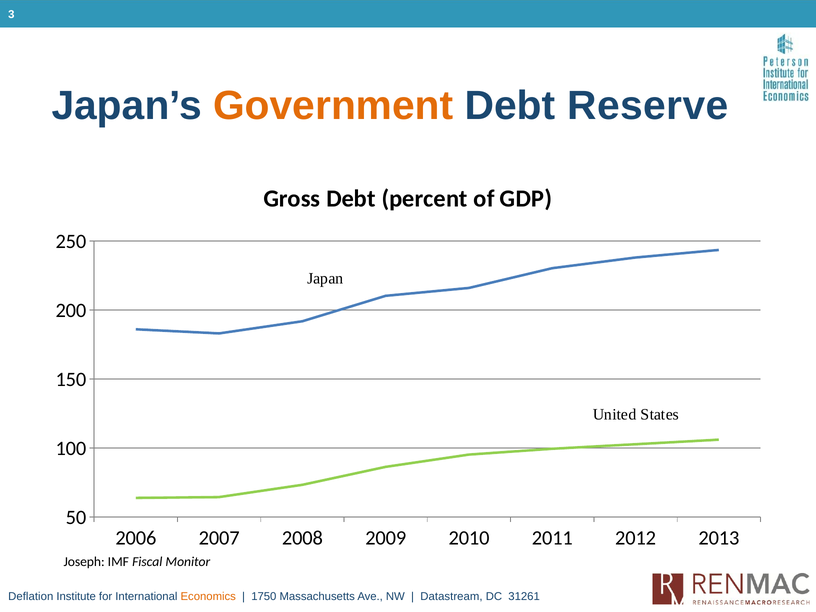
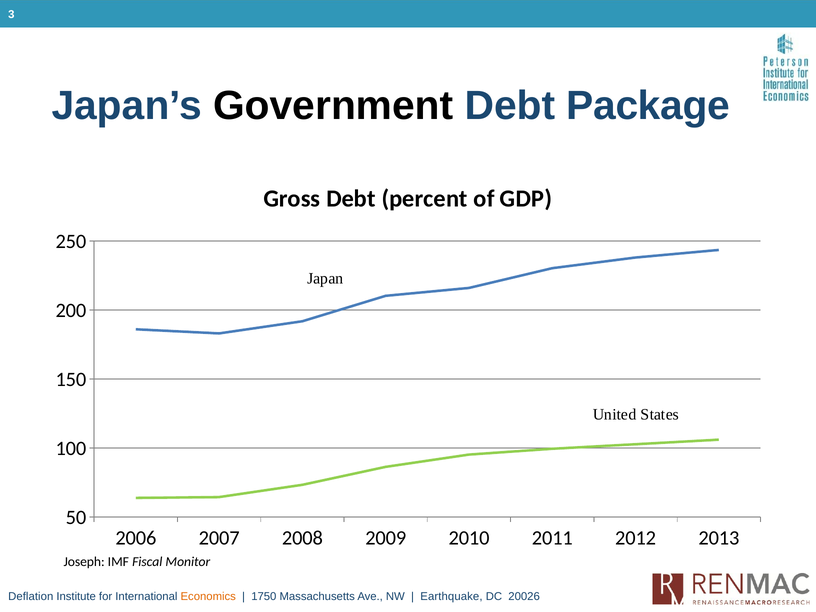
Government colour: orange -> black (333, 106)
Reserve: Reserve -> Package (648, 106)
Datastream: Datastream -> Earthquake (451, 596)
31261: 31261 -> 20026 (524, 596)
